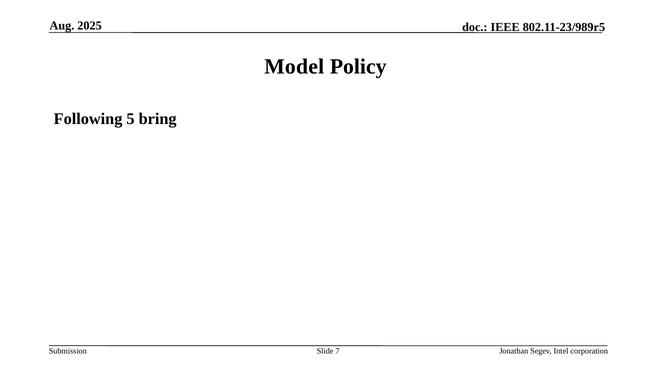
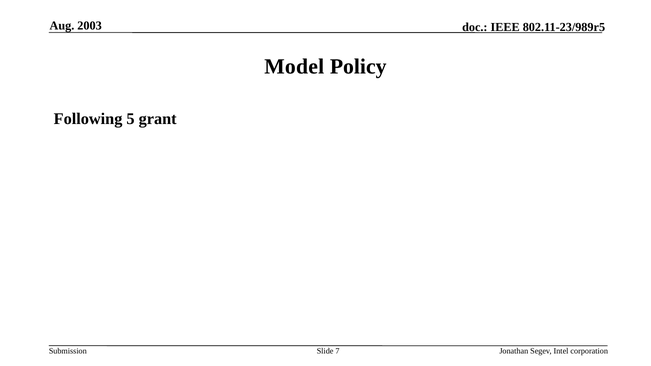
2025: 2025 -> 2003 (90, 26)
bring: bring -> grant (158, 119)
